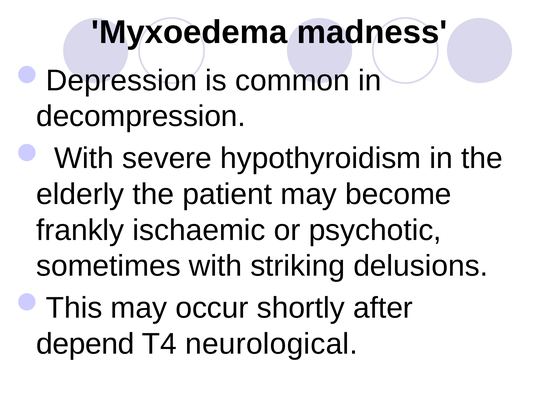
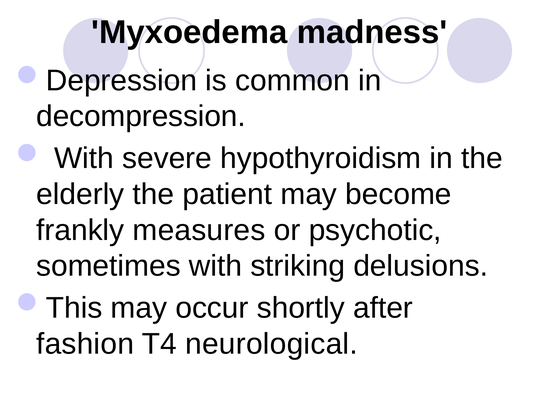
ischaemic: ischaemic -> measures (199, 230)
depend: depend -> fashion (85, 344)
